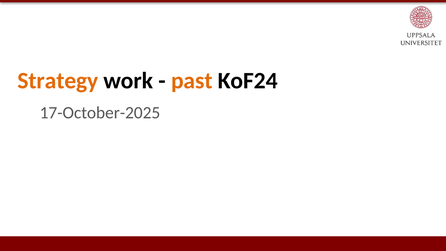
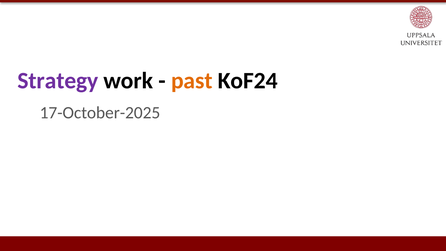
Strategy colour: orange -> purple (58, 81)
